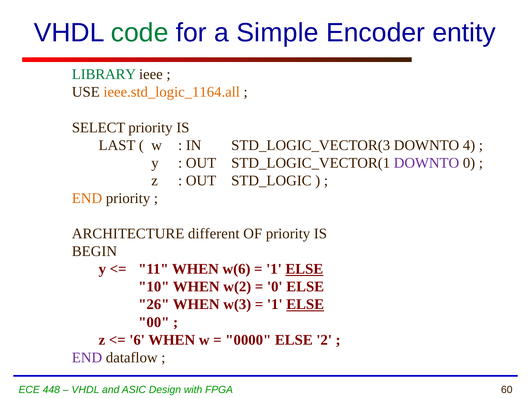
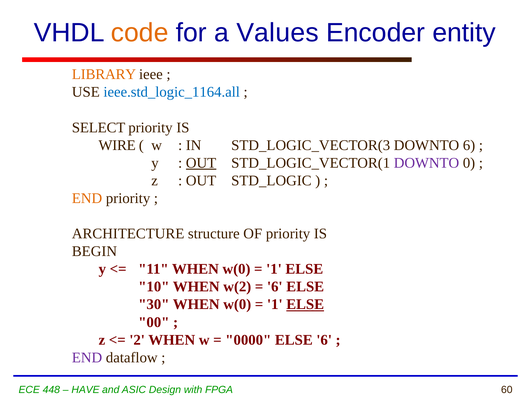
code colour: green -> orange (140, 33)
Simple: Simple -> Values (278, 33)
LIBRARY colour: green -> orange (104, 74)
ieee.std_logic_1164.all colour: orange -> blue (172, 92)
LAST: LAST -> WIRE (117, 145)
DOWNTO 4: 4 -> 6 (469, 145)
OUT underline: none -> present (201, 163)
different: different -> structure (214, 234)
11 WHEN w(6: w(6 -> w(0 (236, 269)
ELSE underline: present -> none (304, 269)
0: 0 -> 6 (275, 287)
26: 26 -> 30 (154, 305)
w(3: w(3 -> w(0 (237, 305)
6: 6 -> 2 (137, 340)
ELSE 2: 2 -> 6 (324, 340)
VHDL: VHDL -> HAVE (86, 390)
